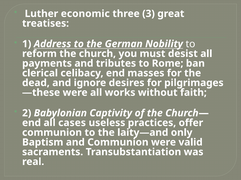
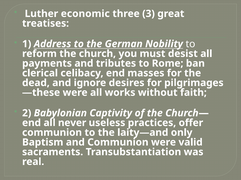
cases: cases -> never (72, 123)
